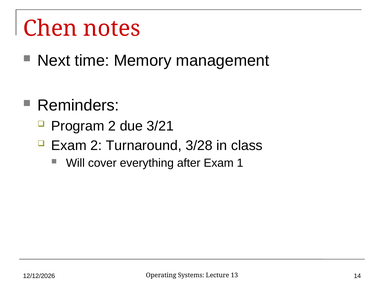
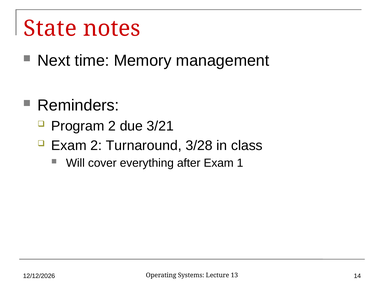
Chen: Chen -> State (50, 29)
